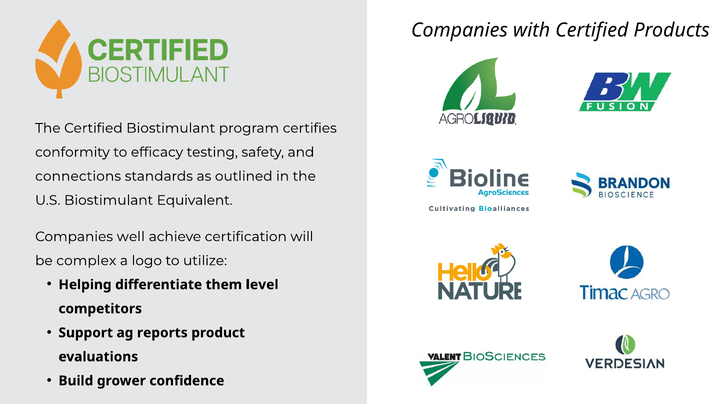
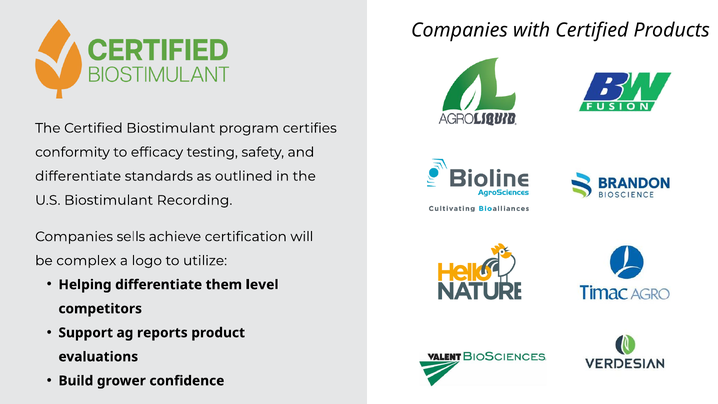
connections: connections -> differentiate (78, 176)
Equivalent: Equivalent -> Recording (195, 200)
well: well -> sells (131, 237)
